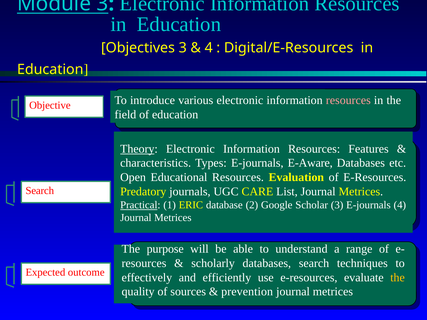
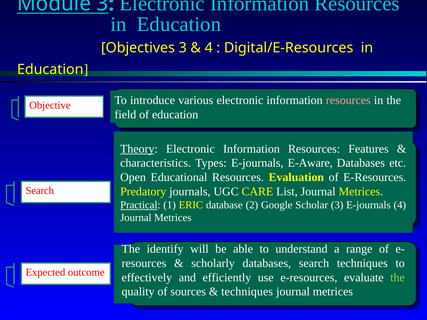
purpose: purpose -> identify (165, 249)
the colour: yellow -> light green (398, 278)
prevention: prevention -> techniques (247, 292)
